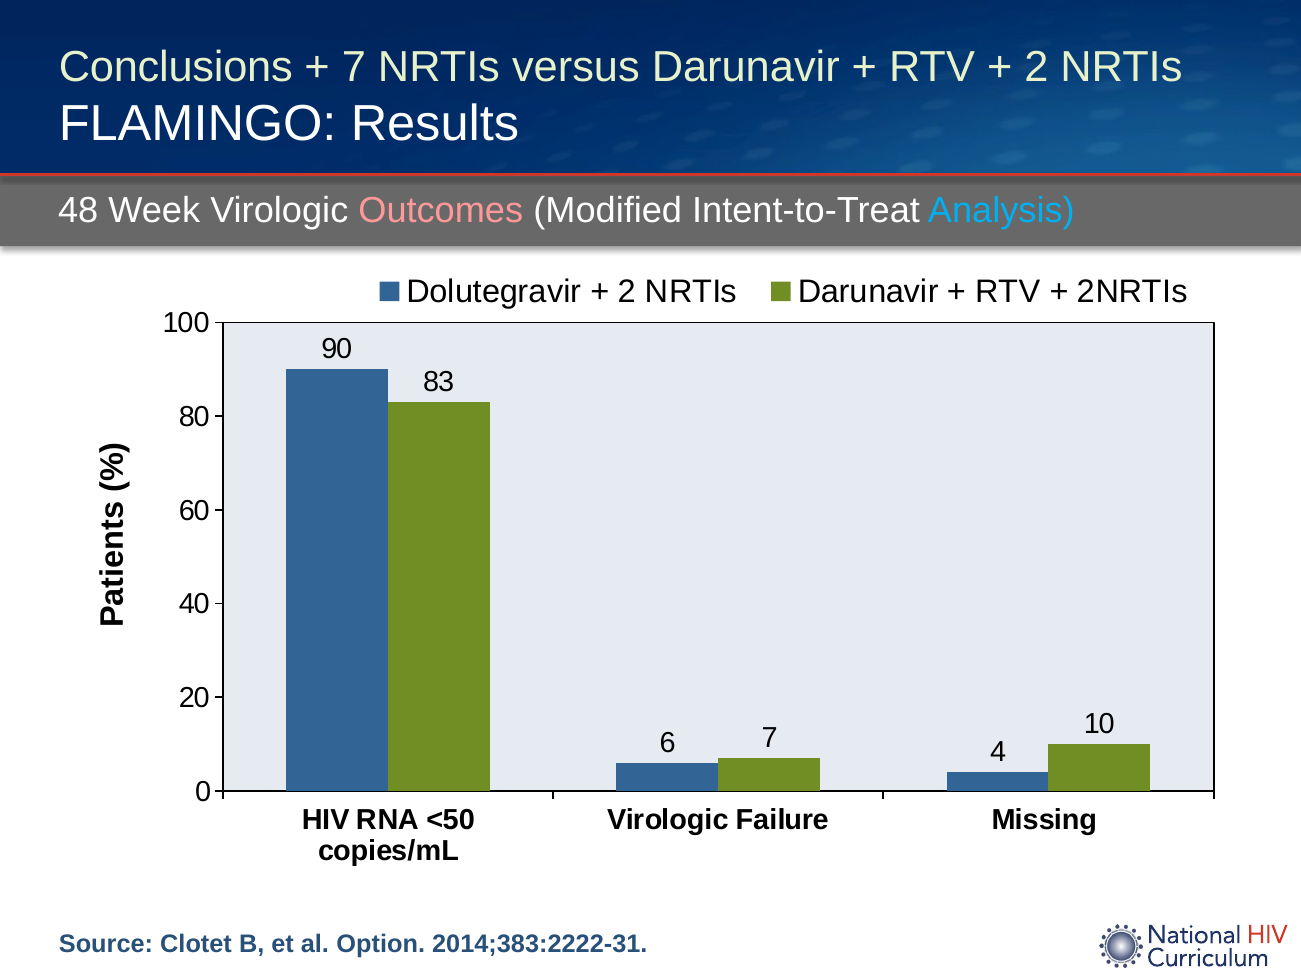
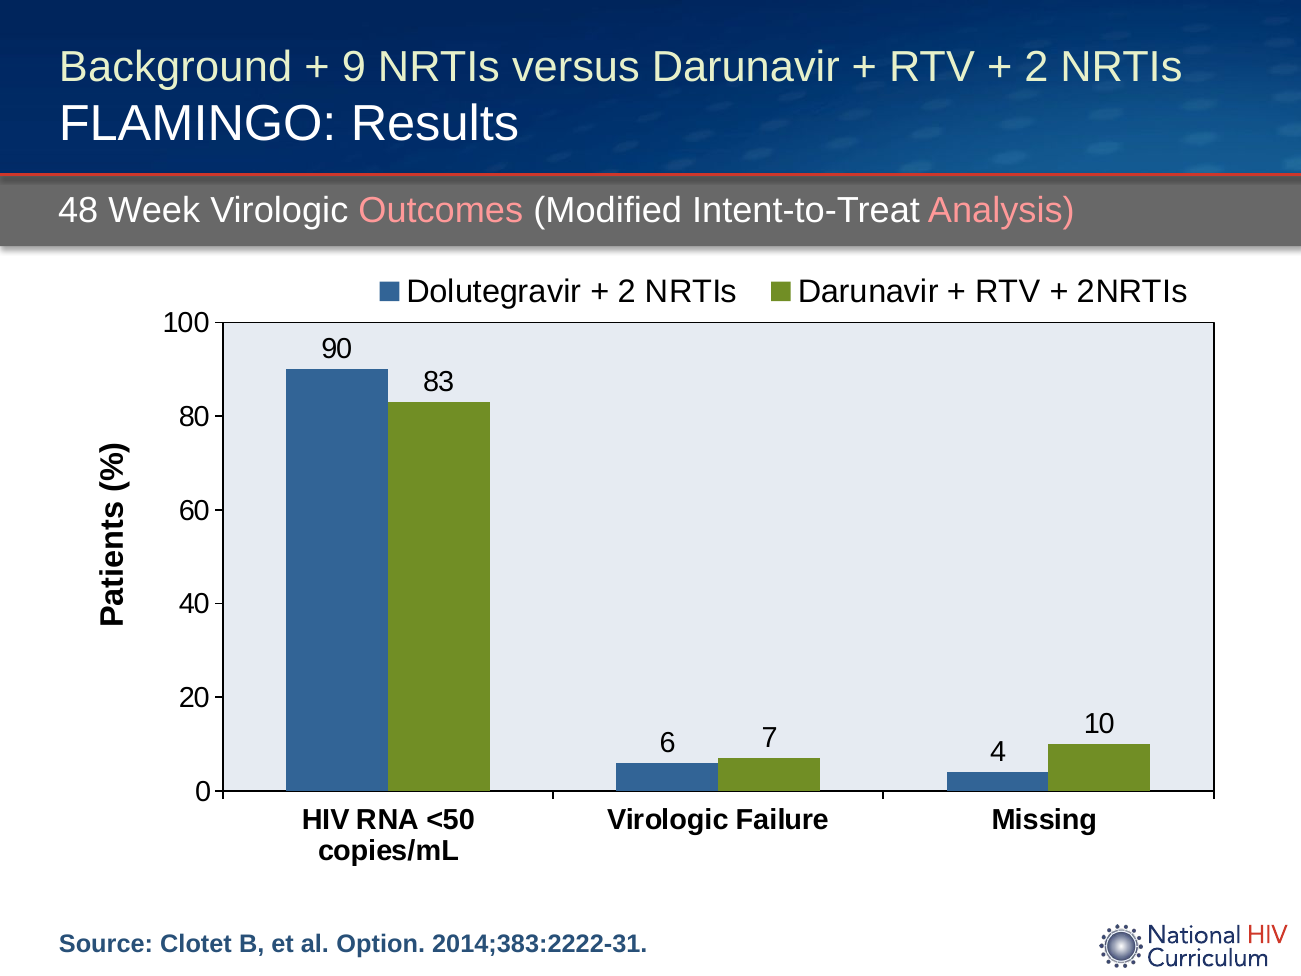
Conclusions: Conclusions -> Background (176, 67)
7: 7 -> 9 (354, 67)
Analysis colour: light blue -> pink (1001, 210)
